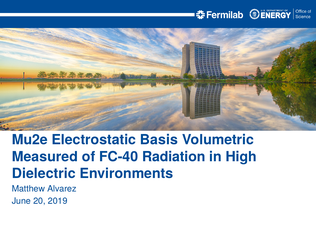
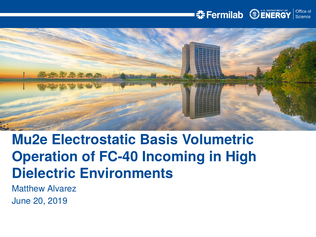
Measured: Measured -> Operation (45, 157)
Radiation: Radiation -> Incoming (174, 157)
